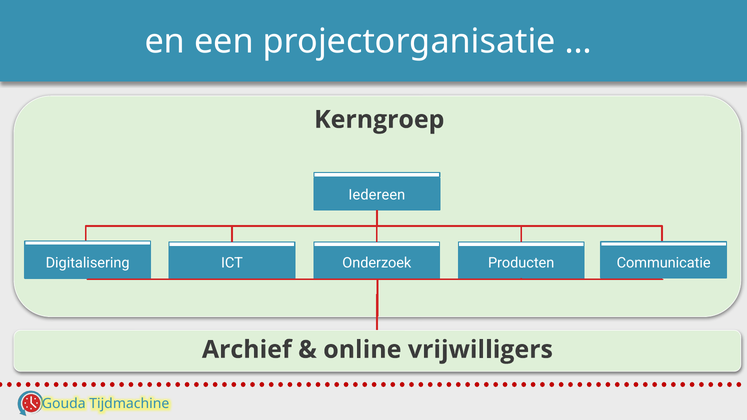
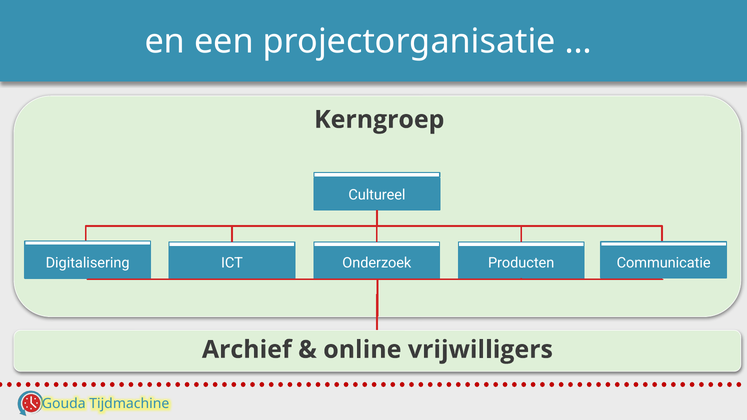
Iedereen: Iedereen -> Cultureel (377, 195)
